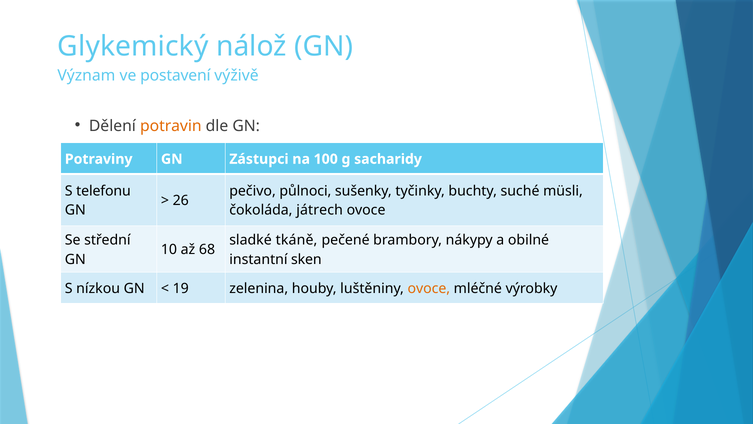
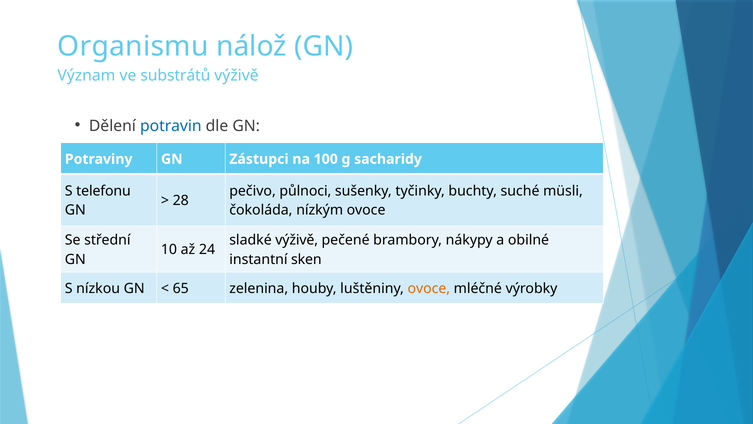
Glykemický: Glykemický -> Organismu (133, 46)
postavení: postavení -> substrátů (175, 76)
potravin colour: orange -> blue (171, 126)
26: 26 -> 28 (181, 200)
játrech: játrech -> nízkým (320, 210)
sladké tkáně: tkáně -> výživě (297, 240)
68: 68 -> 24 (207, 250)
19: 19 -> 65 (181, 288)
